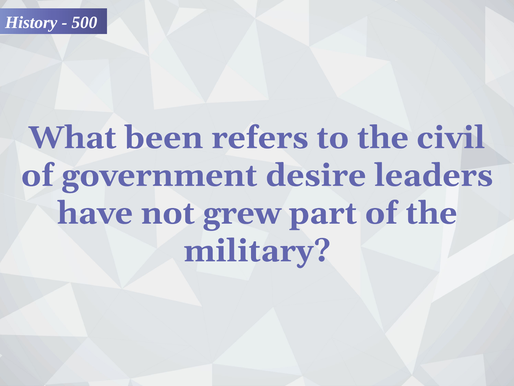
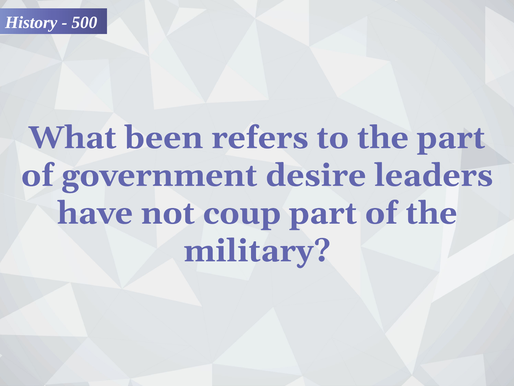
the civil: civil -> part (451, 138)
grew: grew -> coup (242, 213)
